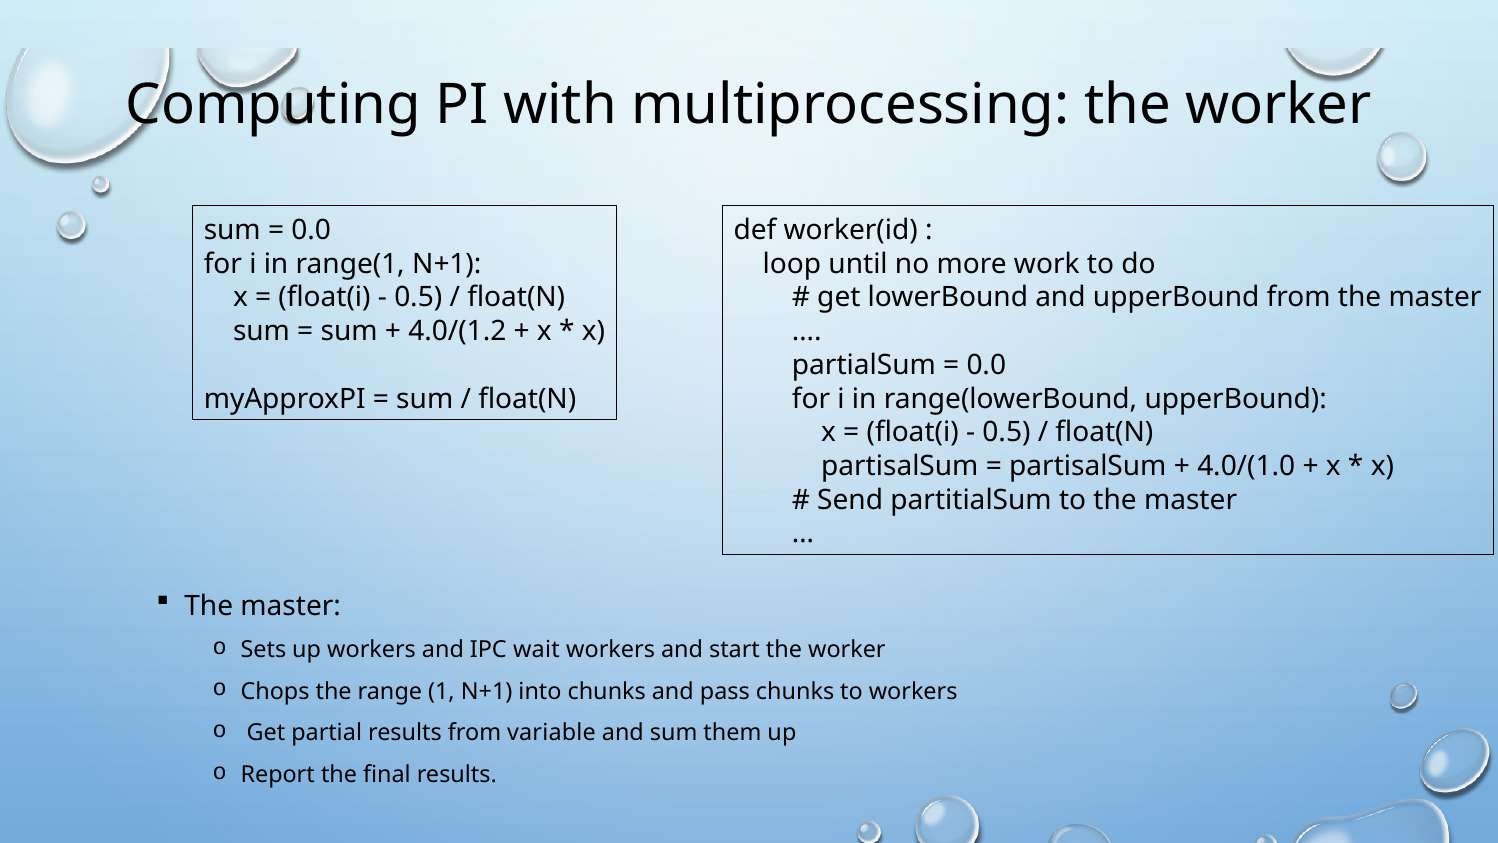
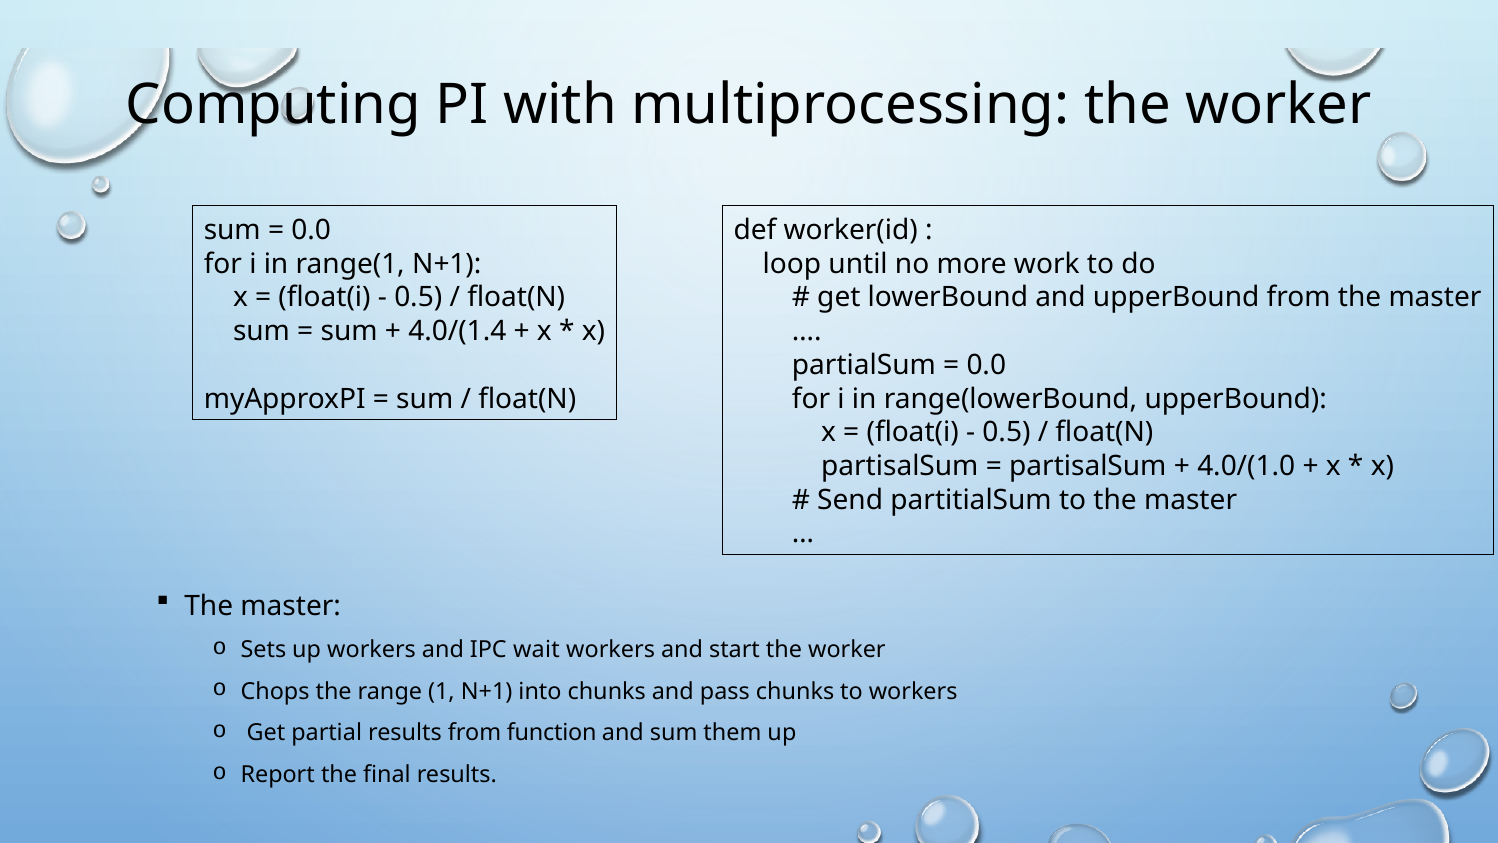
4.0/(1.2: 4.0/(1.2 -> 4.0/(1.4 (457, 331)
variable: variable -> function (552, 733)
